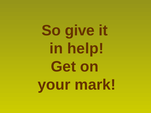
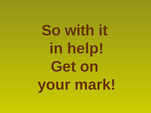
give: give -> with (80, 30)
